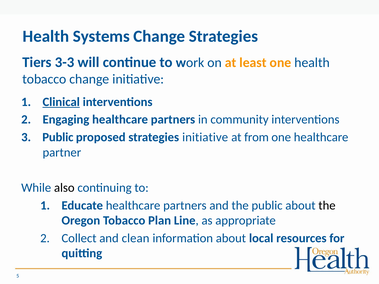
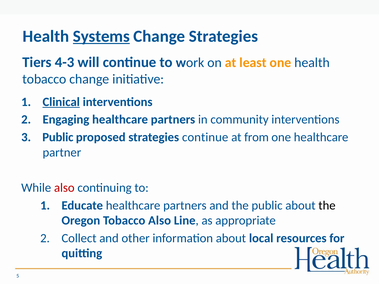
Systems underline: none -> present (101, 36)
3-3: 3-3 -> 4-3 (65, 62)
strategies initiative: initiative -> continue (205, 137)
also colour: black -> red (64, 188)
Tobacco Plan: Plan -> Also (160, 221)
clean: clean -> other (136, 238)
